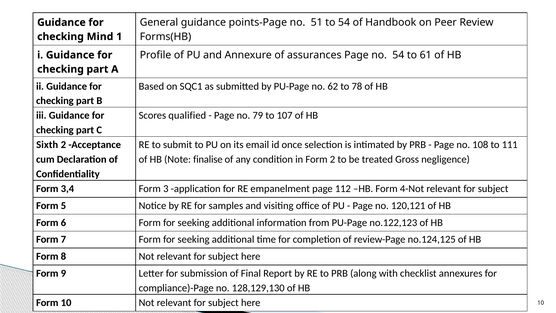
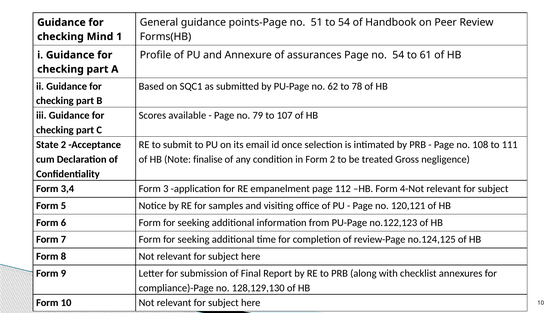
qualified: qualified -> available (187, 115)
Sixth: Sixth -> State (47, 145)
